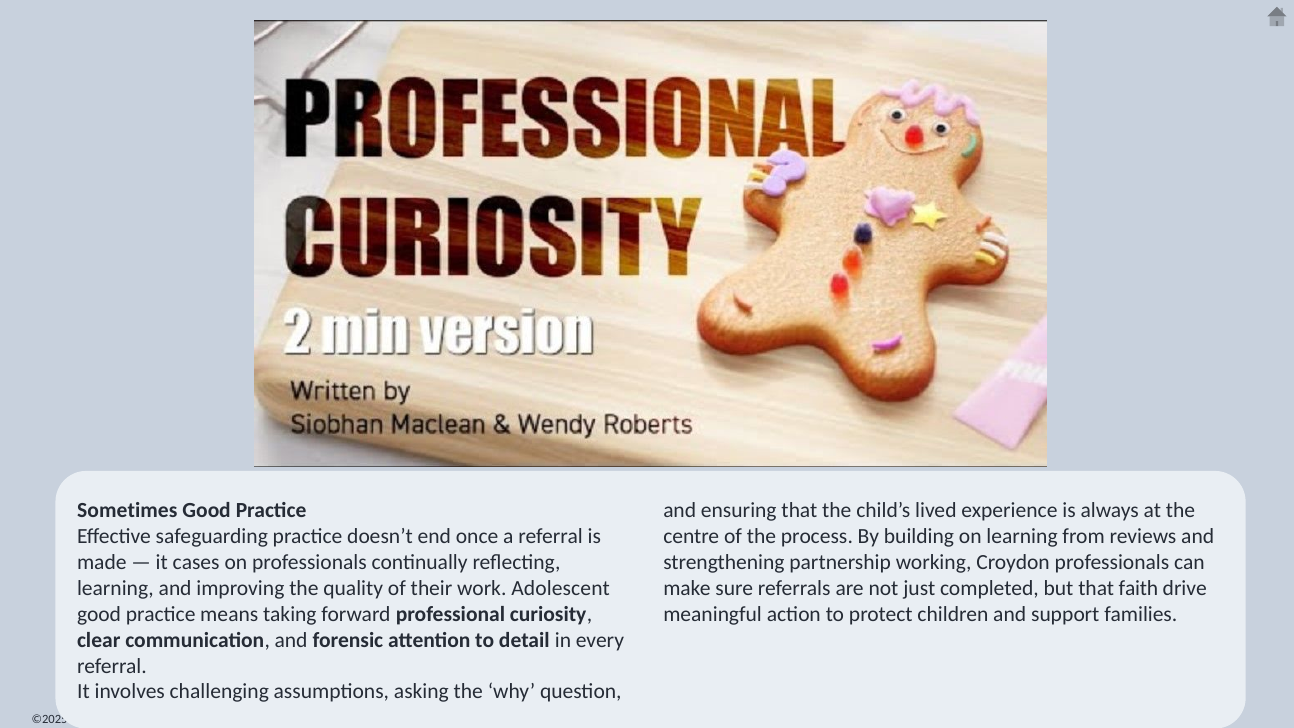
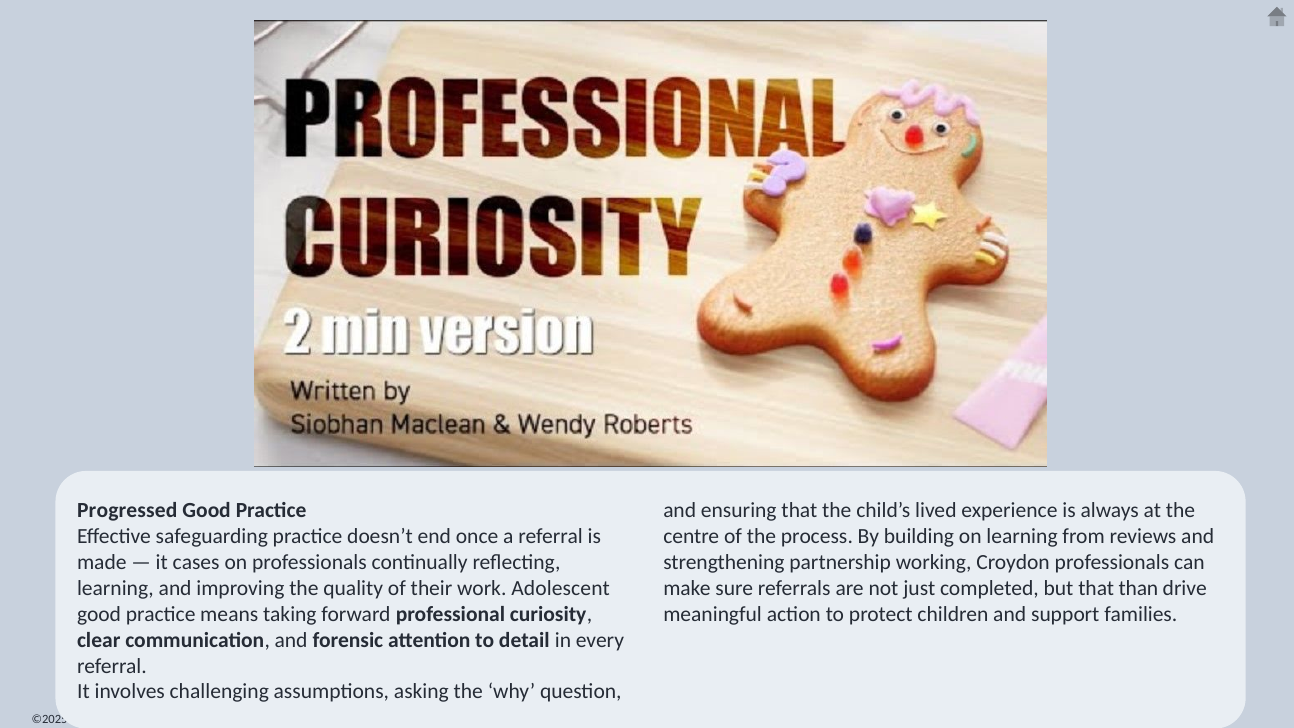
Sometimes: Sometimes -> Progressed (127, 511)
faith: faith -> than (1138, 588)
